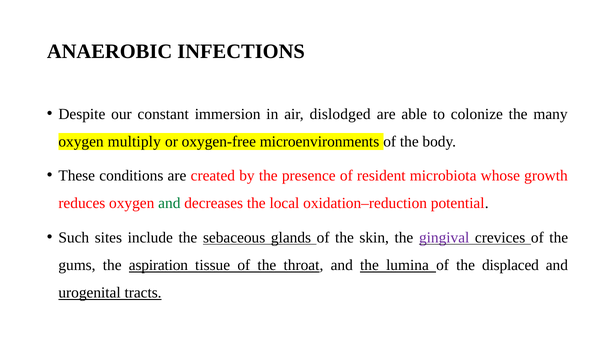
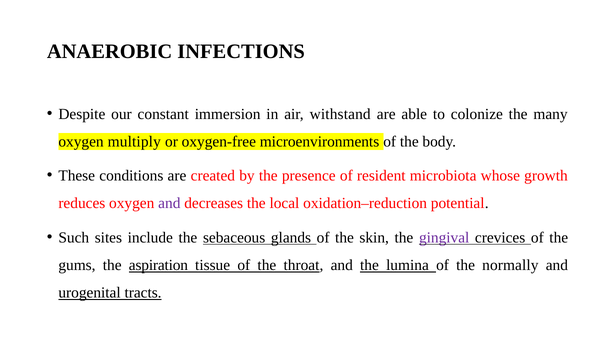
dislodged: dislodged -> withstand (340, 114)
and colour: green -> purple (169, 203)
displaced: displaced -> normally (510, 265)
